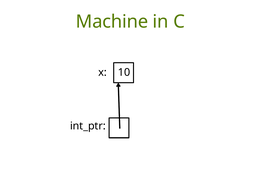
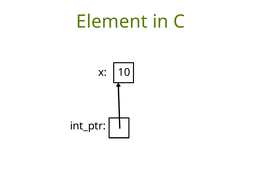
Machine: Machine -> Element (112, 22)
